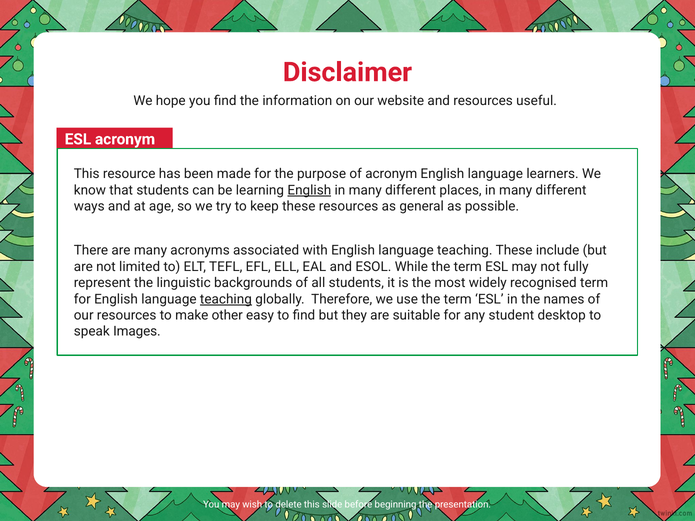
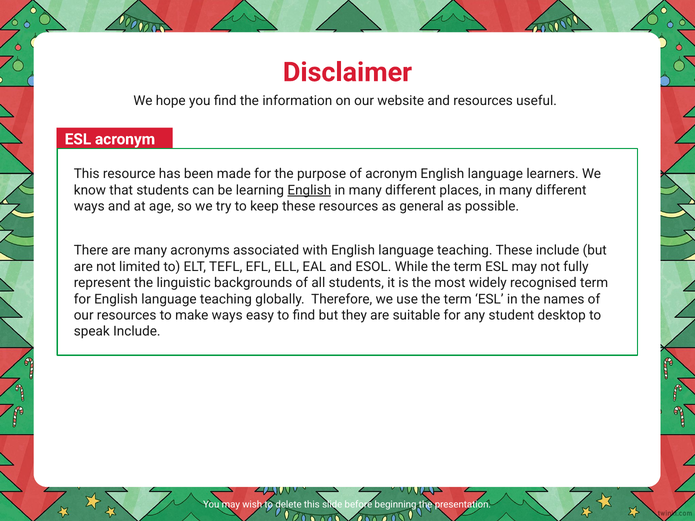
teaching underline: present -> none (226, 299)
make other: other -> ways (227, 315)
speak Images: Images -> Include (137, 332)
